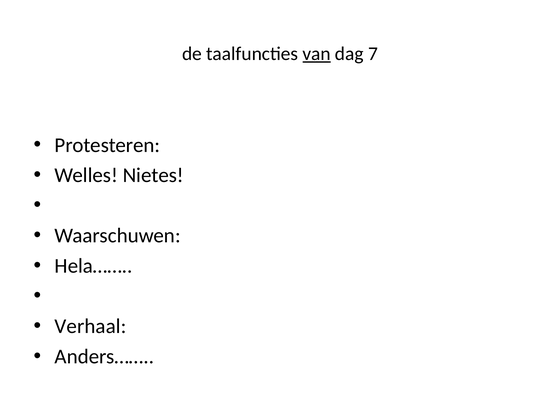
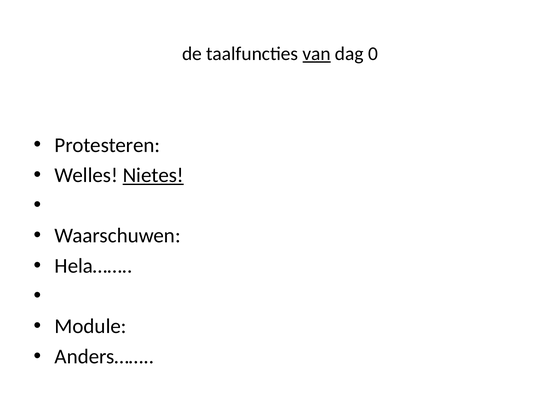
7: 7 -> 0 (373, 54)
Nietes underline: none -> present (153, 175)
Verhaal: Verhaal -> Module (91, 326)
